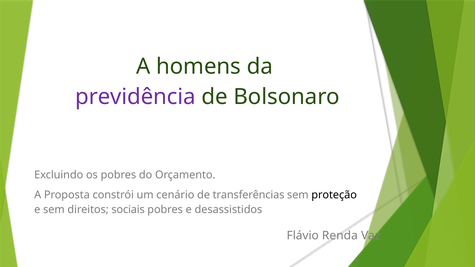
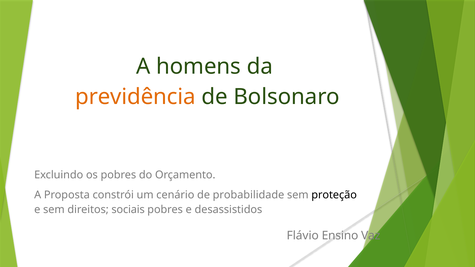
previdência colour: purple -> orange (135, 97)
transferências: transferências -> probabilidade (249, 195)
Renda: Renda -> Ensino (340, 236)
